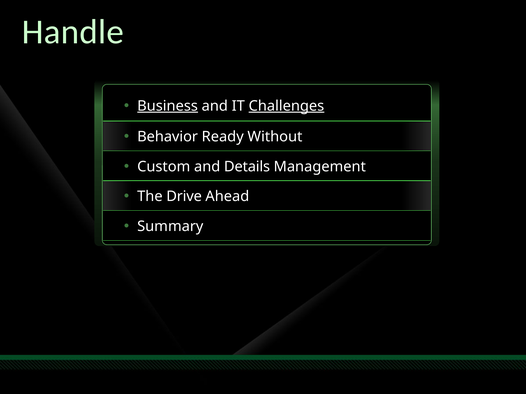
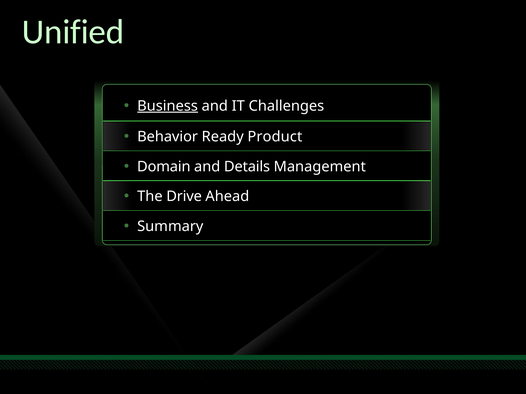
Handle: Handle -> Unified (73, 32)
Challenges underline: present -> none (286, 106)
Without: Without -> Product (275, 137)
Custom: Custom -> Domain (164, 167)
